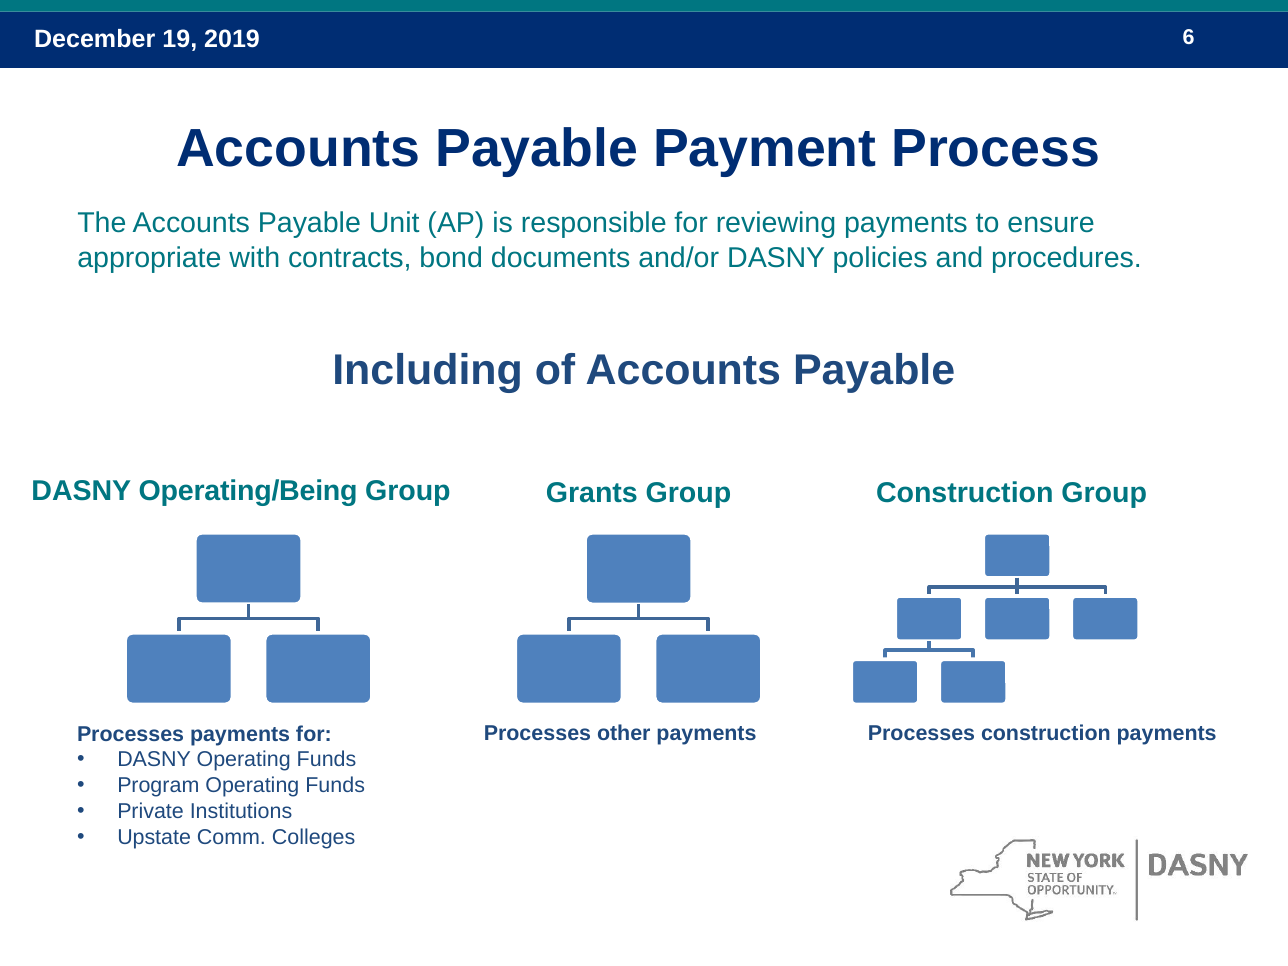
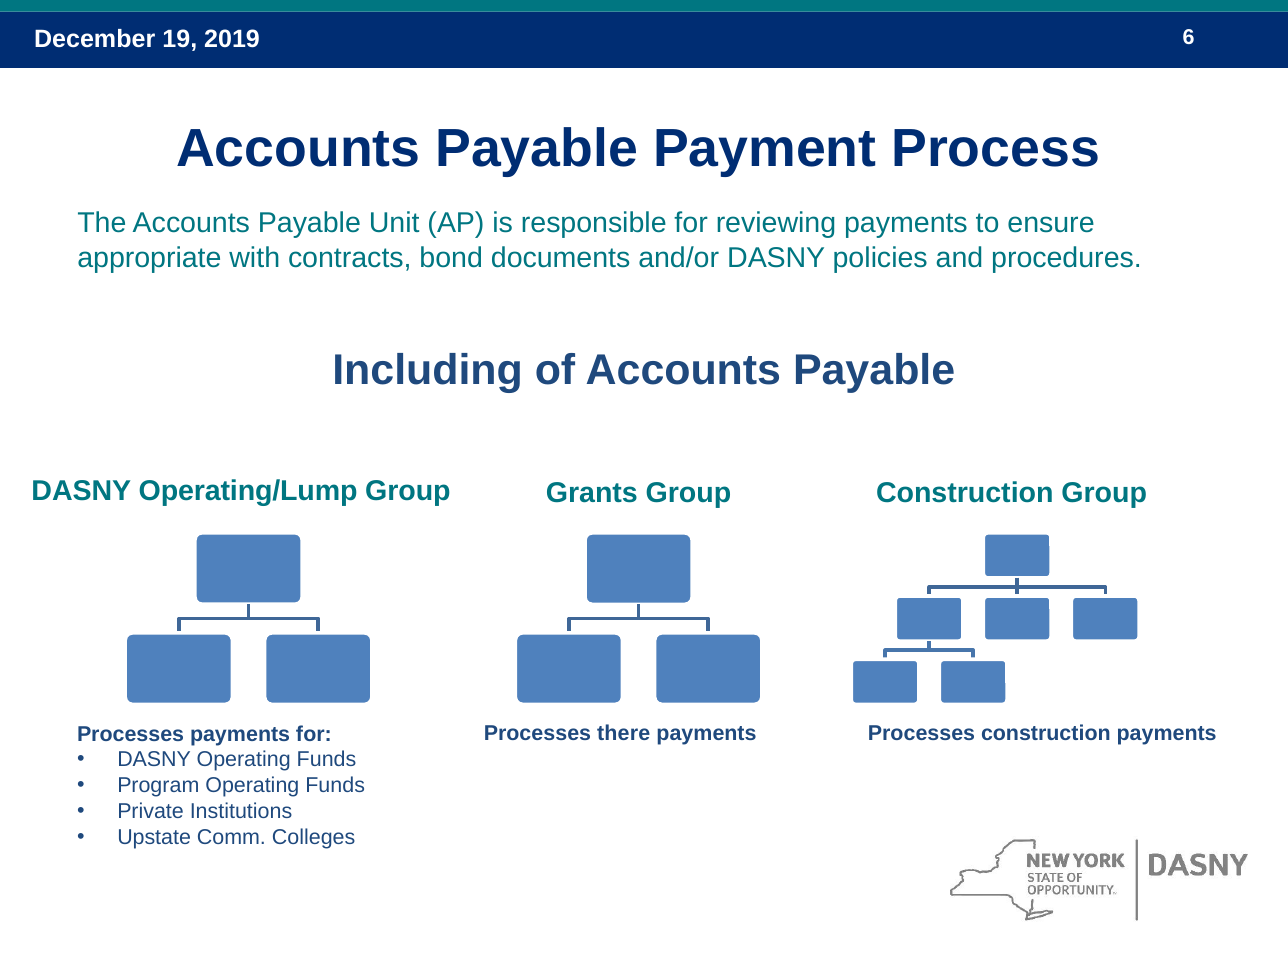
Operating/Being: Operating/Being -> Operating/Lump (248, 491)
other: other -> there (624, 734)
